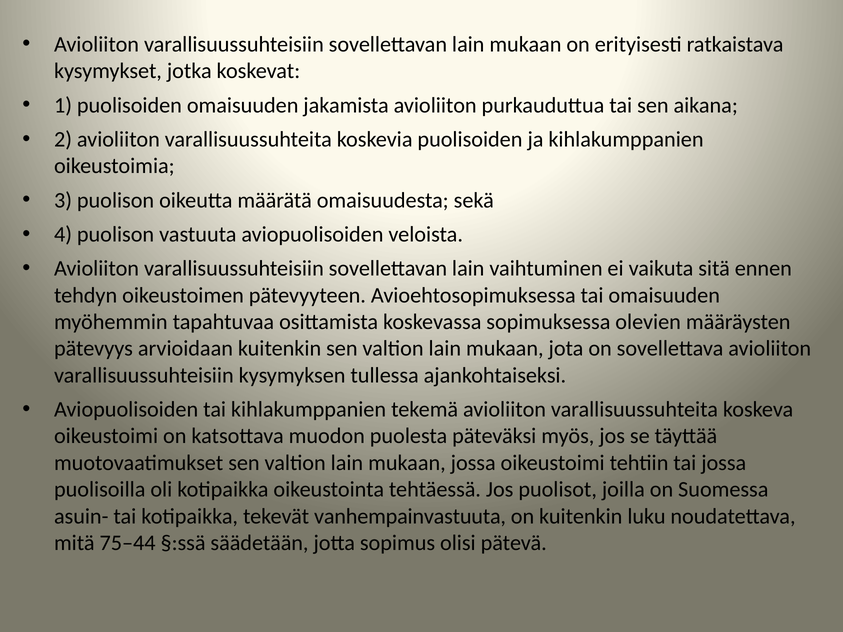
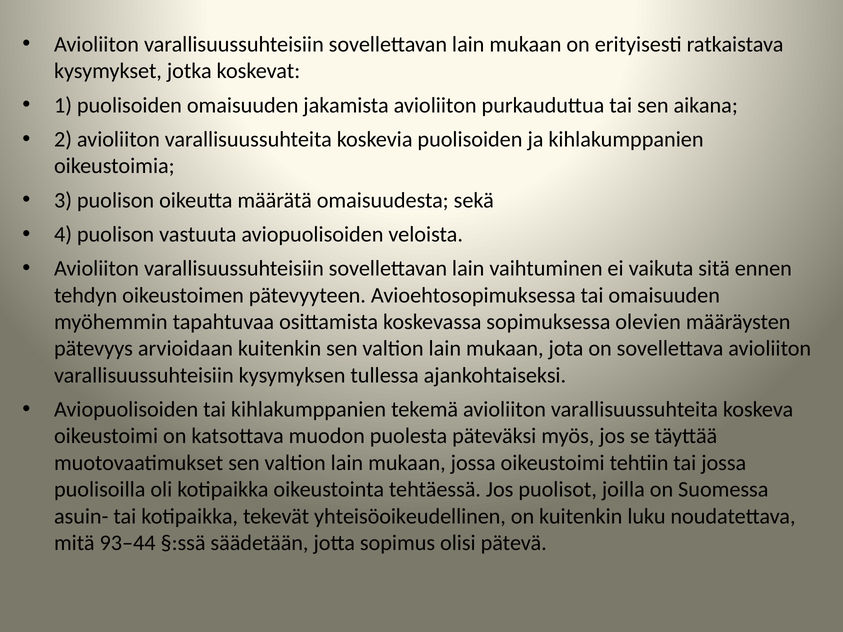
vanhempainvastuuta: vanhempainvastuuta -> yhteisöoikeudellinen (410, 516)
75–44: 75–44 -> 93–44 (128, 543)
